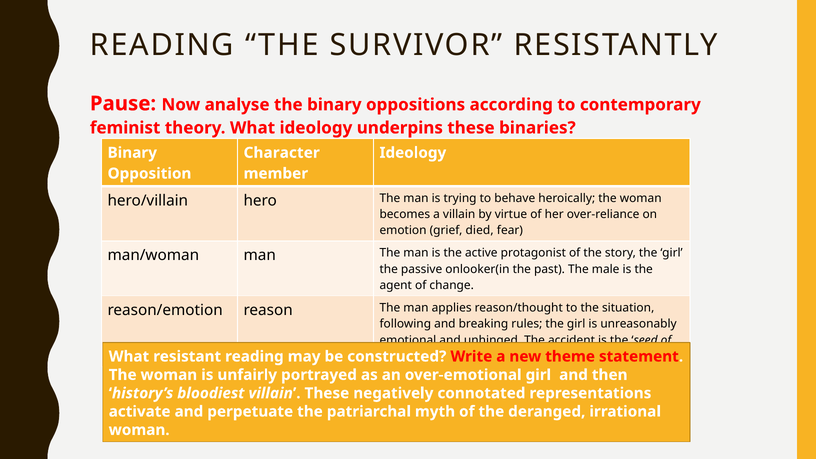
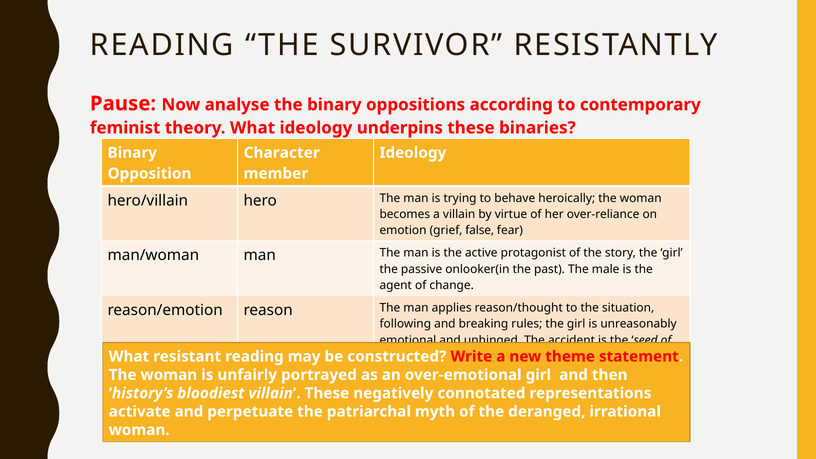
died: died -> false (480, 231)
